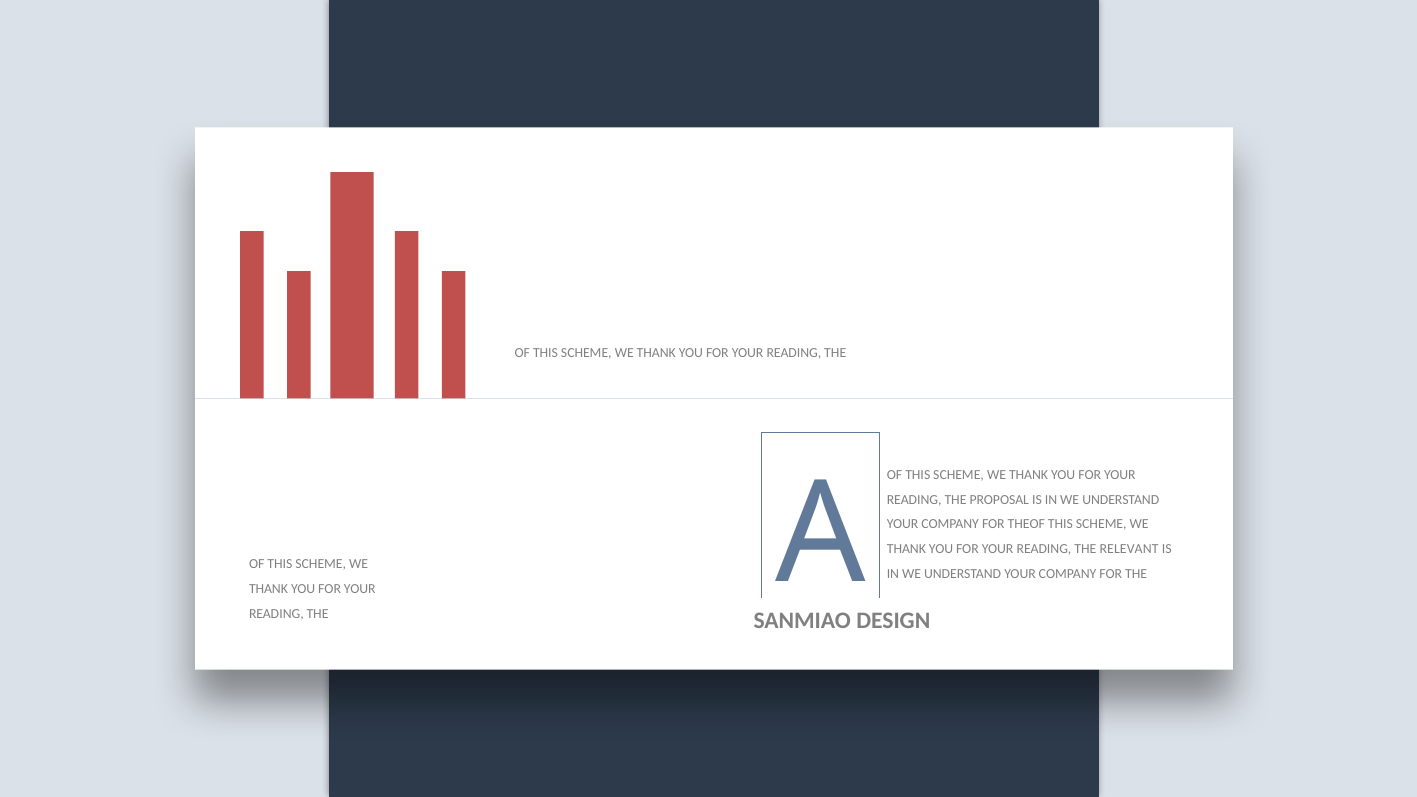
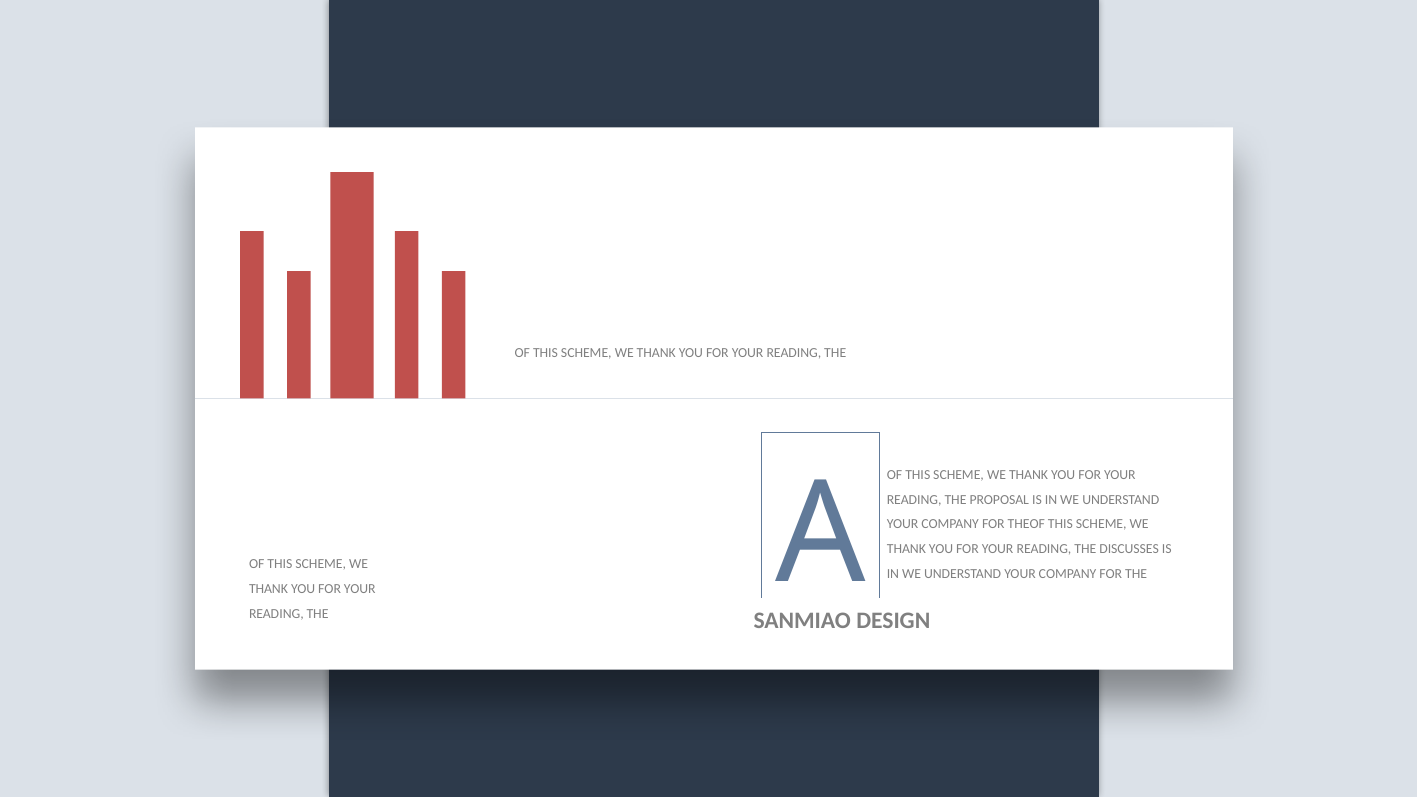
RELEVANT: RELEVANT -> DISCUSSES (1129, 549)
